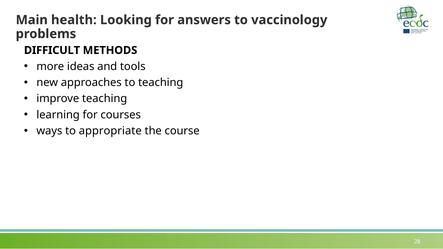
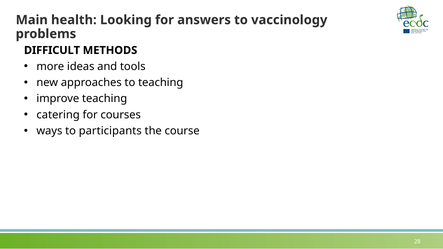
learning: learning -> catering (58, 115)
appropriate: appropriate -> participants (110, 131)
